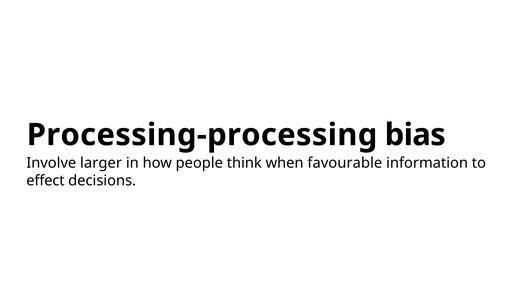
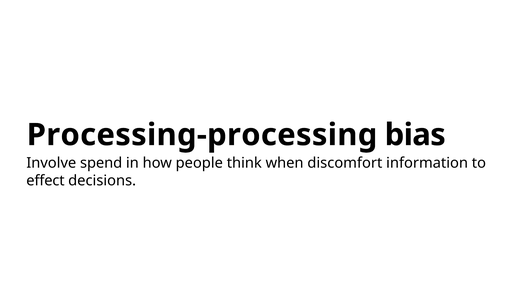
larger: larger -> spend (101, 163)
favourable: favourable -> discomfort (345, 163)
